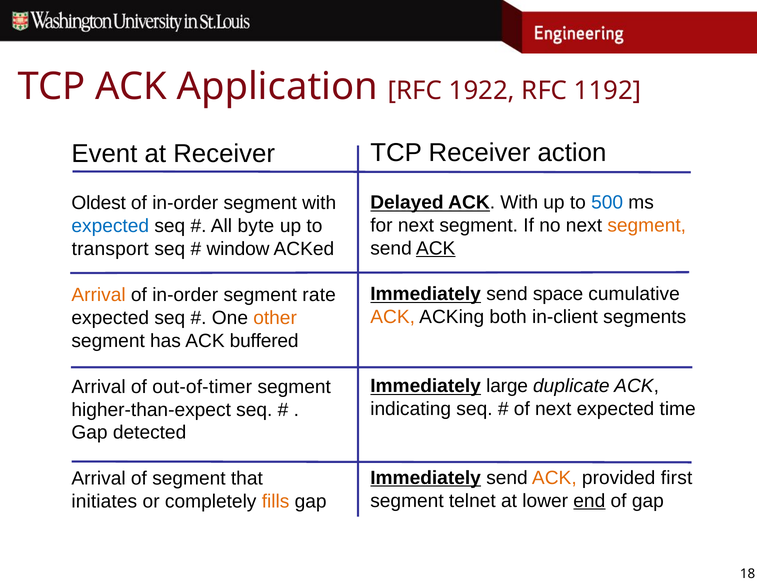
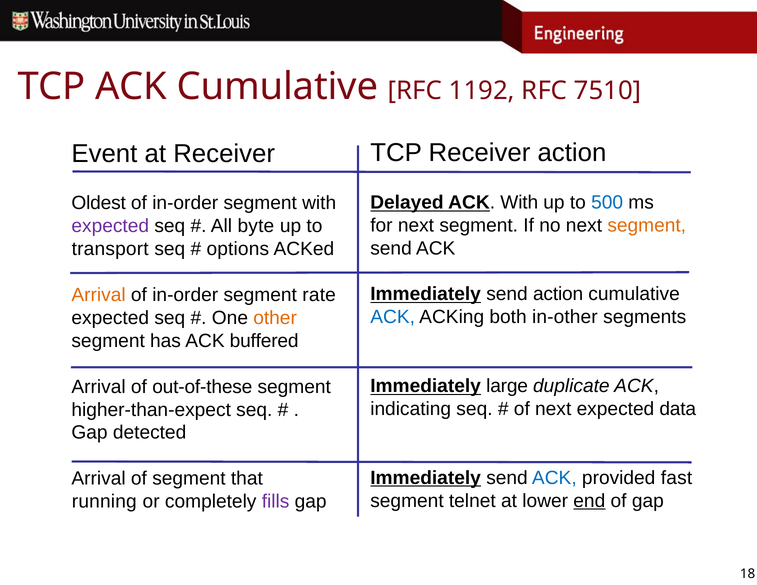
ACK Application: Application -> Cumulative (277, 87)
1922: 1922 -> 1192 (482, 91)
1192: 1192 -> 7510 (608, 91)
expected colour: blue -> purple (110, 226)
ACK underline: present -> none (436, 248)
window: window -> options (238, 249)
send space: space -> action (558, 294)
ACK colour: orange -> blue (393, 317)
in-client: in-client -> in-other (565, 317)
out-of-timer: out-of-timer -> out-of-these (202, 387)
time: time -> data (678, 409)
ACK colour: orange -> blue (554, 478)
first: first -> fast (677, 478)
initiates: initiates -> running (104, 501)
fills colour: orange -> purple (276, 501)
